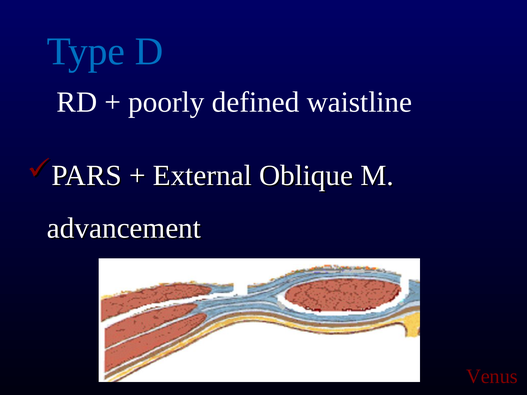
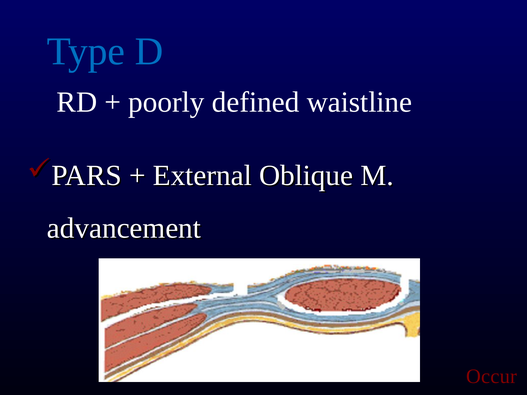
Venus: Venus -> Occur (492, 376)
